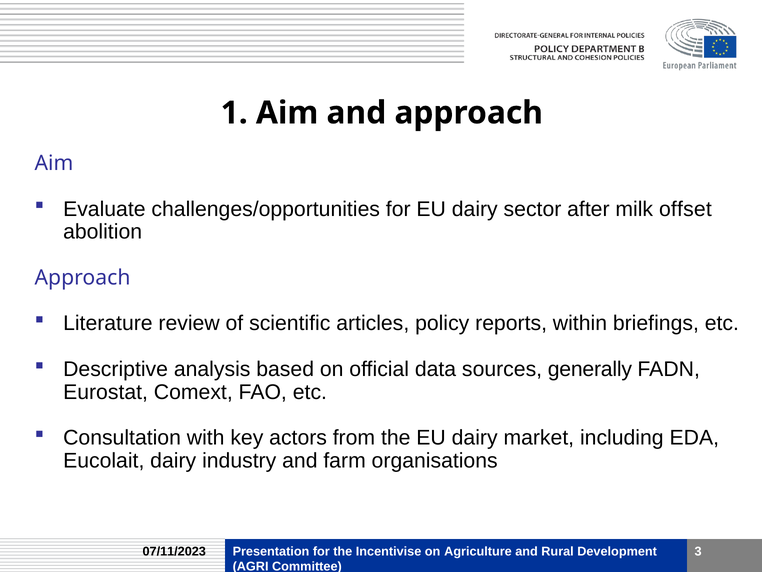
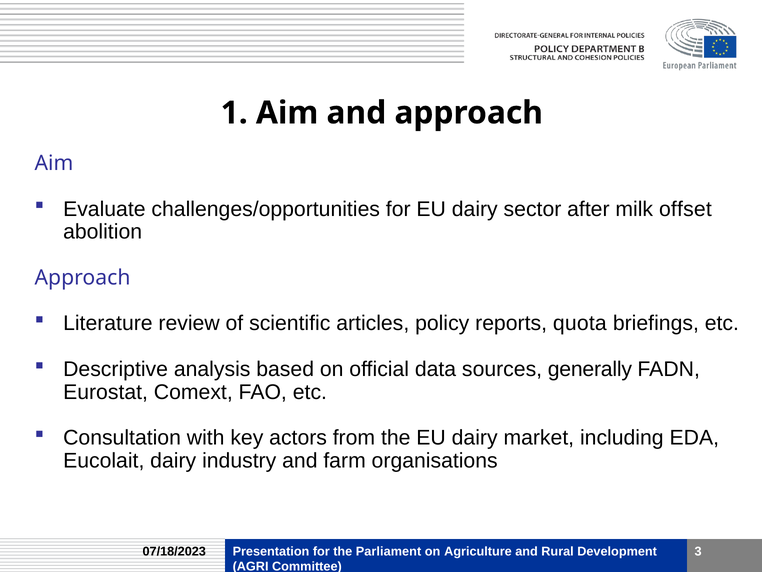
within: within -> quota (580, 323)
07/11/2023: 07/11/2023 -> 07/18/2023 (174, 551)
Incentivise: Incentivise -> Parliament (389, 551)
